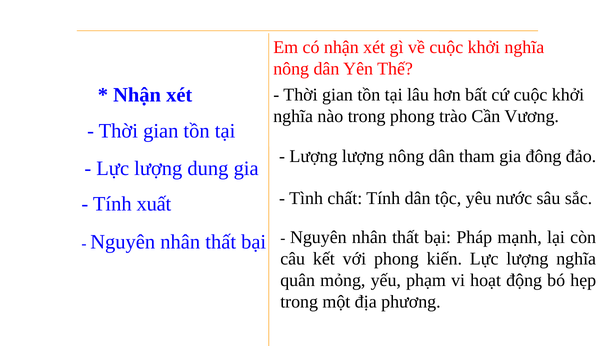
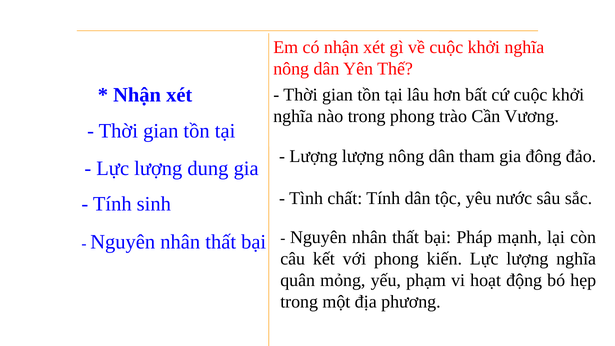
xuất: xuất -> sinh (154, 204)
